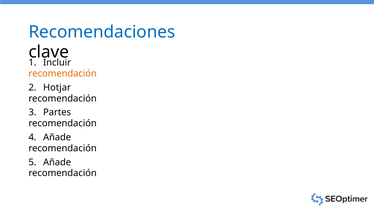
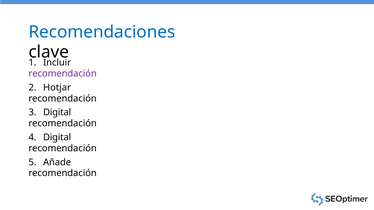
recomendación colour: orange -> purple (63, 74)
3 Partes: Partes -> Digital (57, 113)
4 Añade: Añade -> Digital (57, 138)
